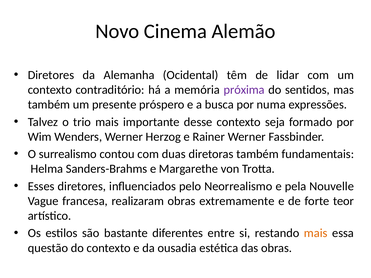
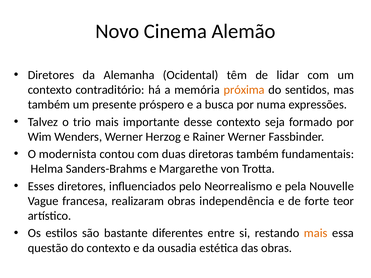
próxima colour: purple -> orange (244, 90)
surrealismo: surrealismo -> modernista (68, 154)
extremamente: extremamente -> independência (237, 201)
